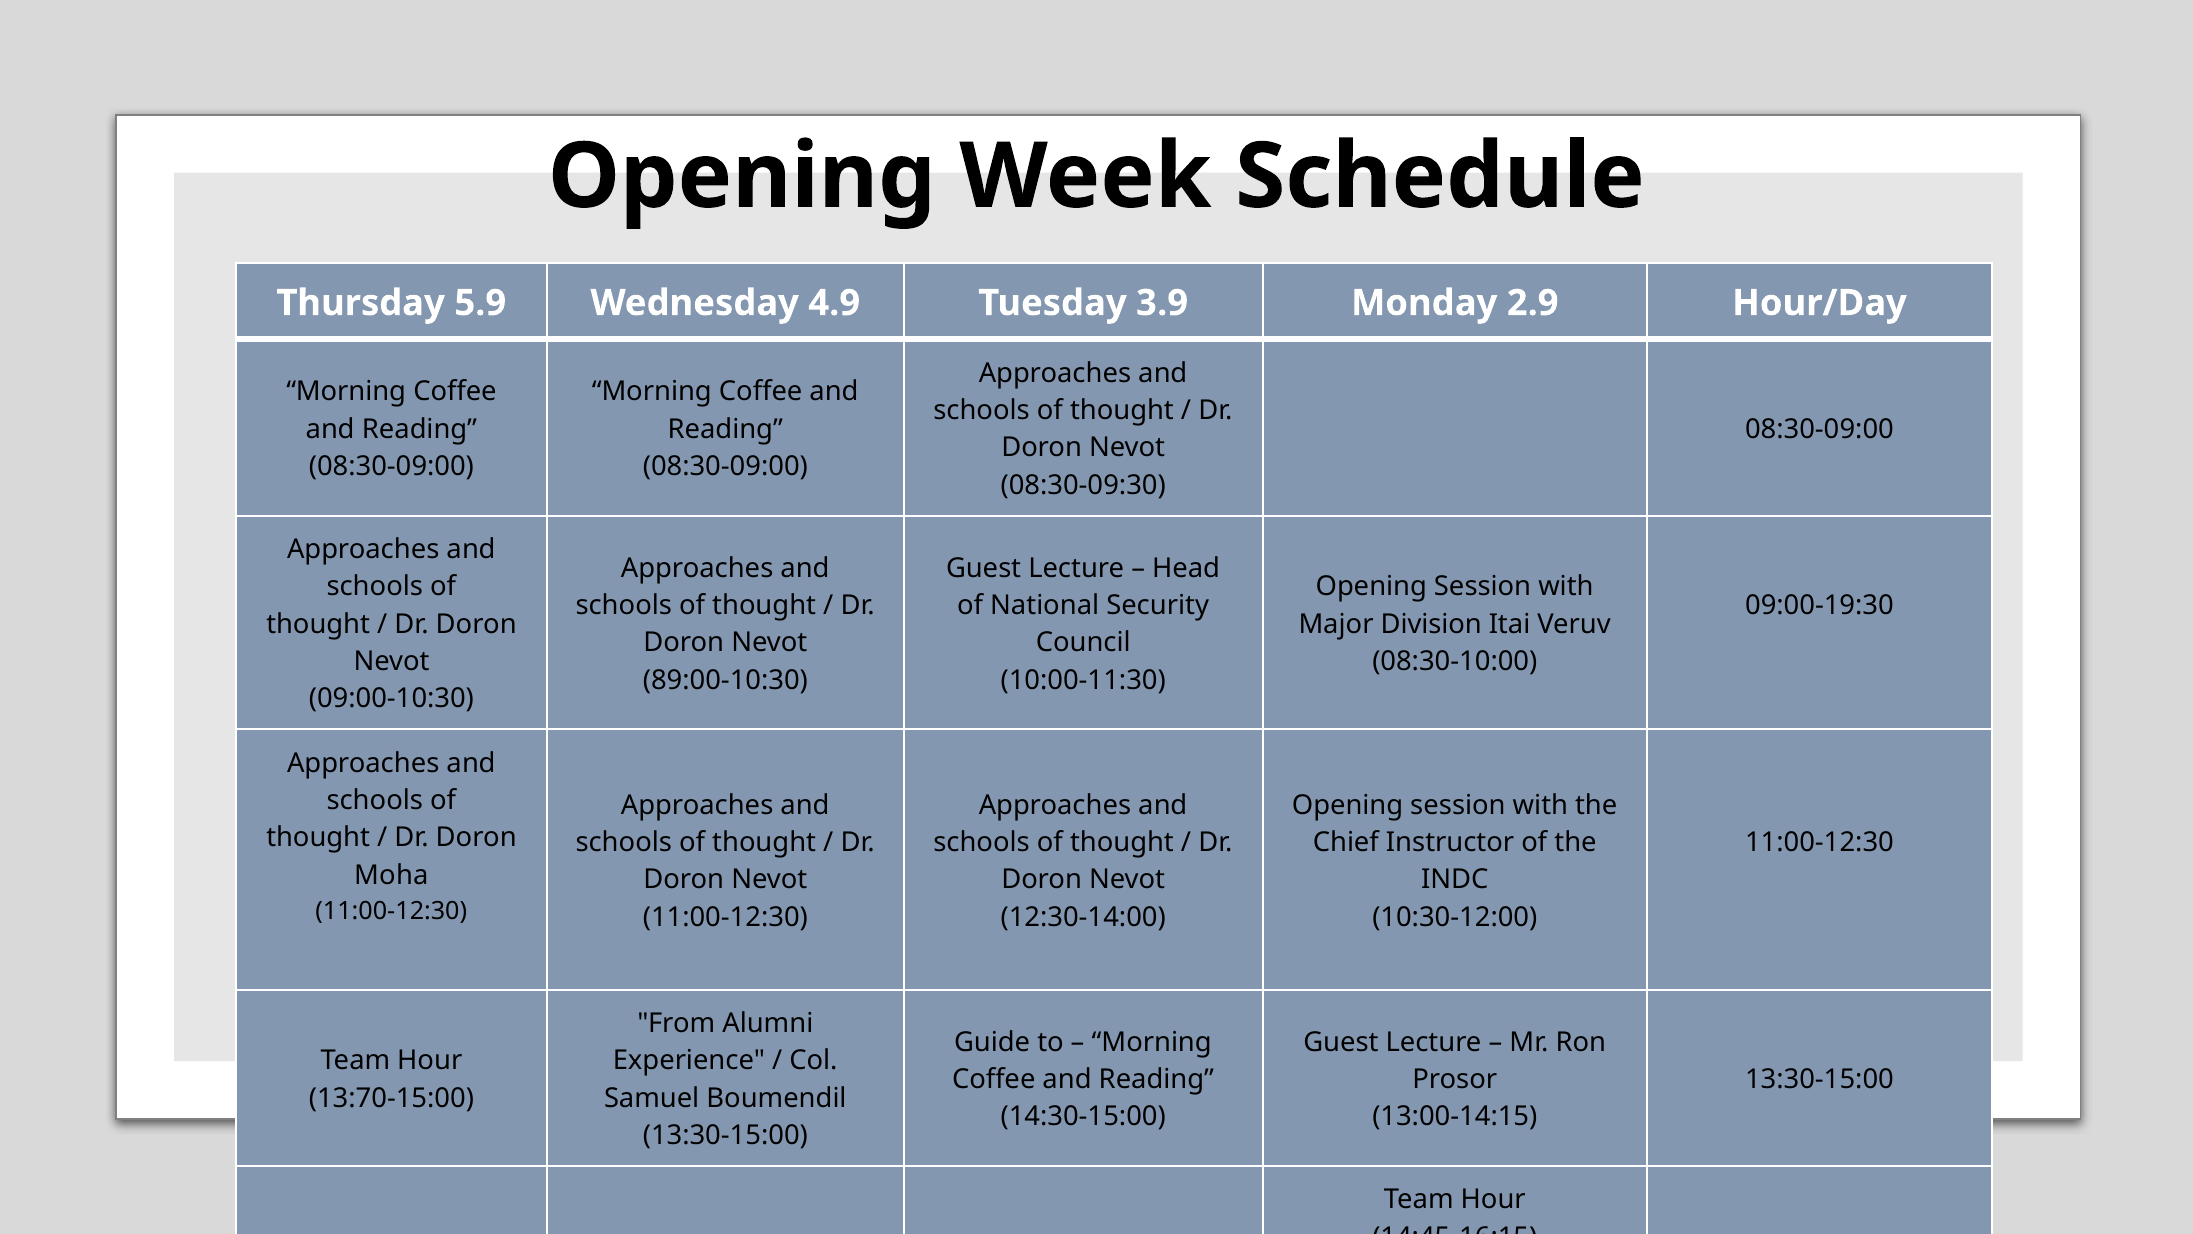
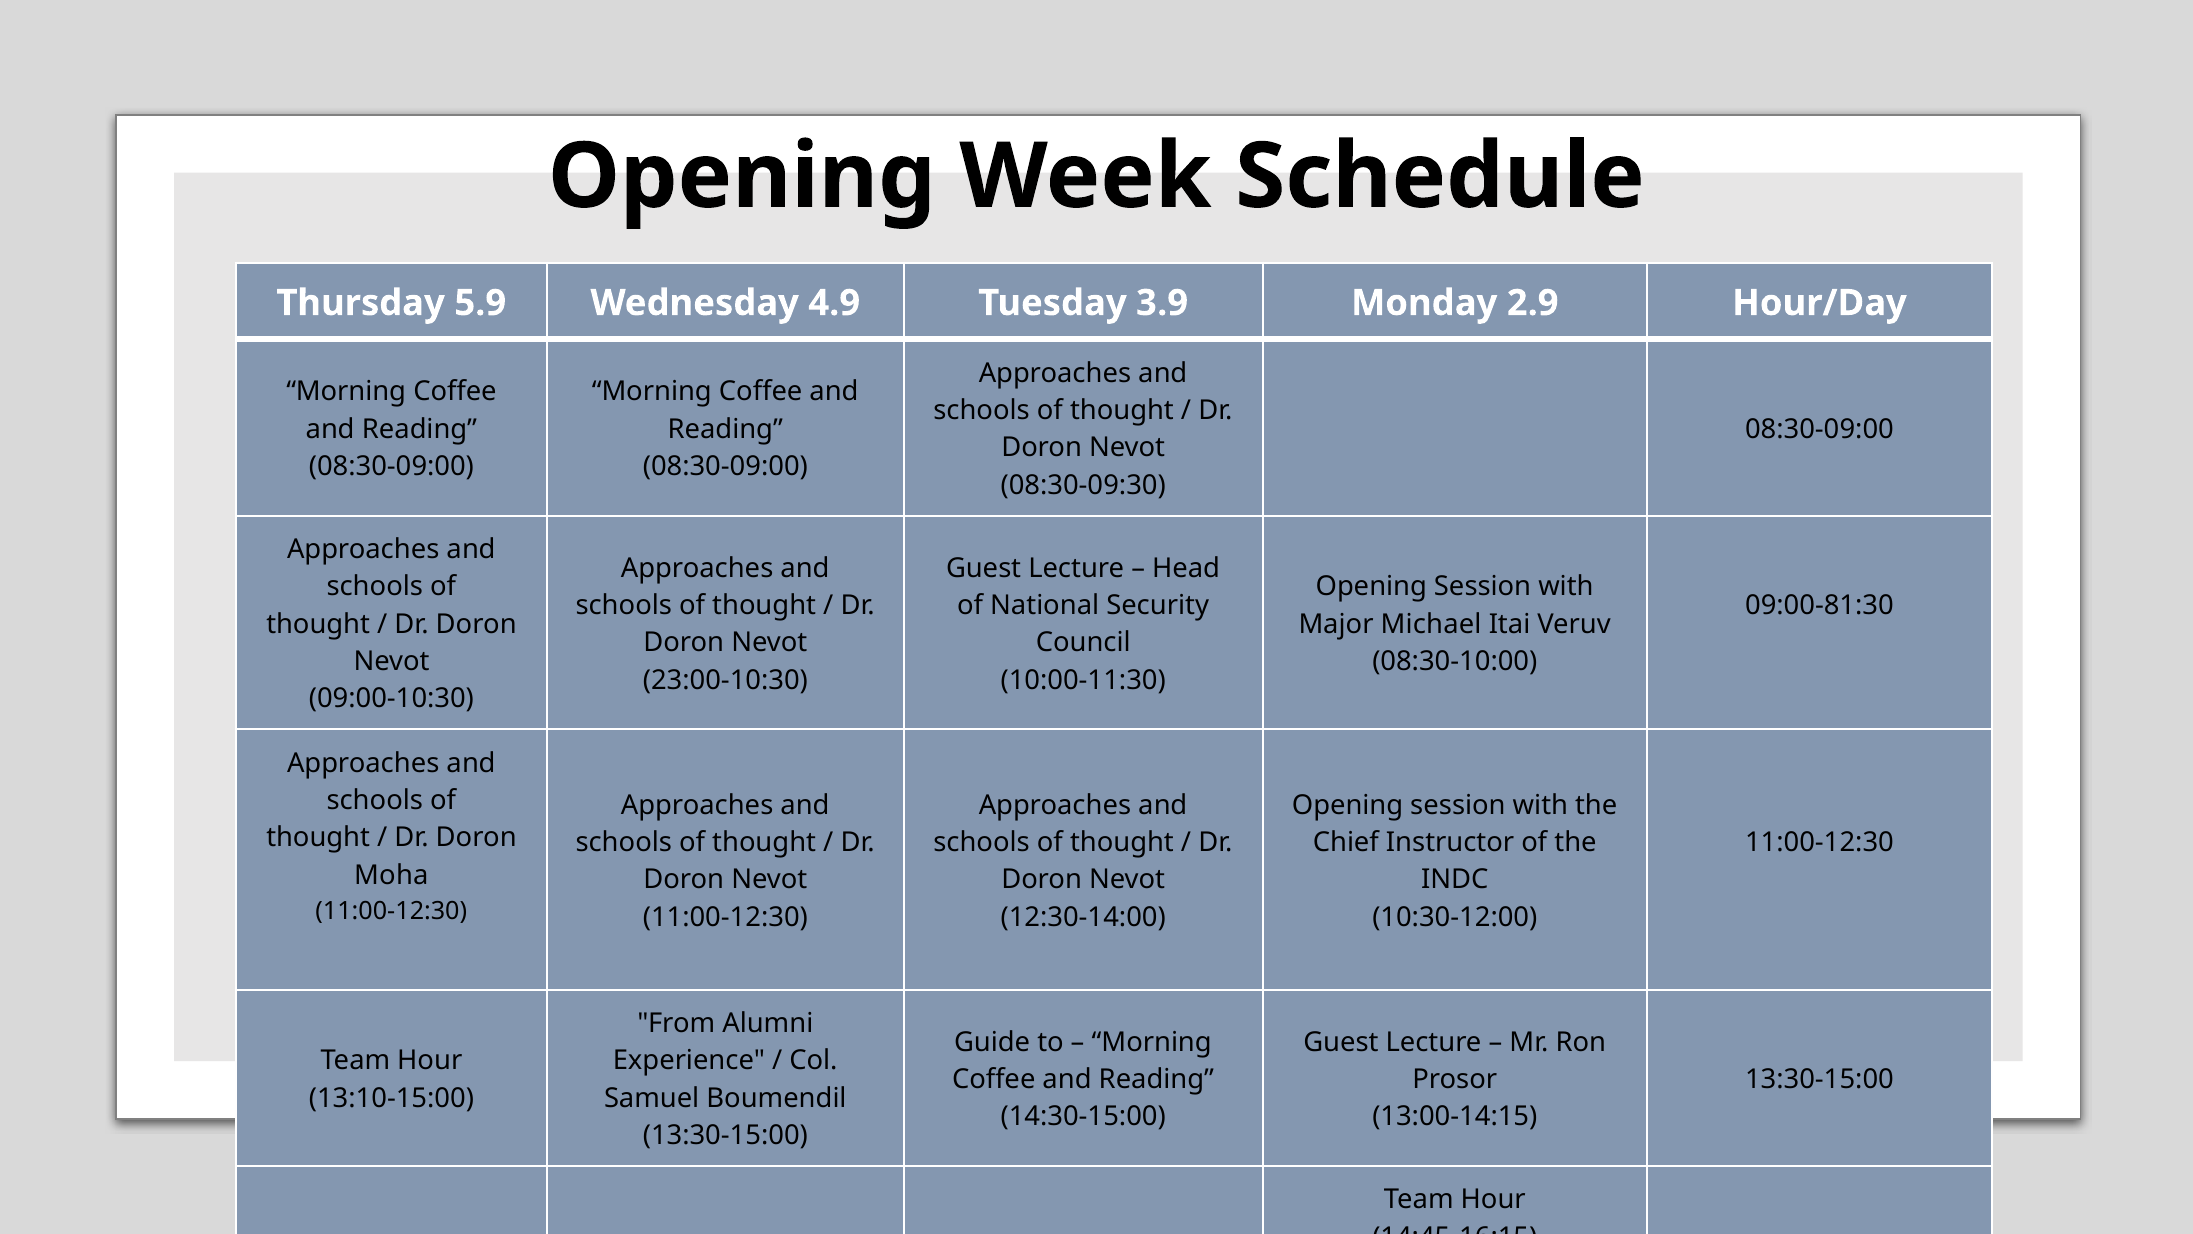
09:00-19:30: 09:00-19:30 -> 09:00-81:30 (1819, 605)
Division: Division -> Michael (1431, 624)
89:00-10:30: 89:00-10:30 -> 23:00-10:30 (725, 680)
13:70-15:00: 13:70-15:00 -> 13:10-15:00 (391, 1098)
